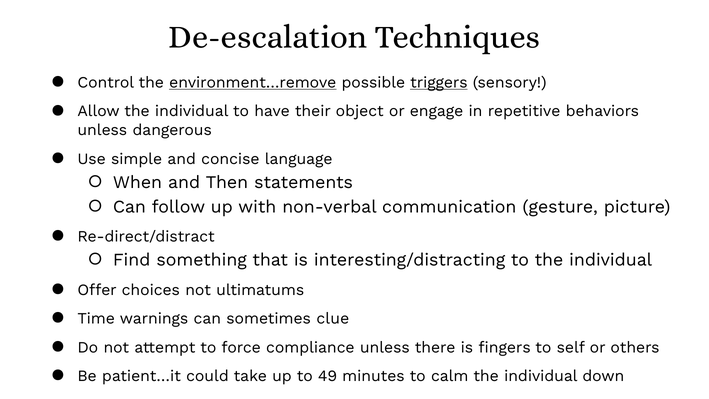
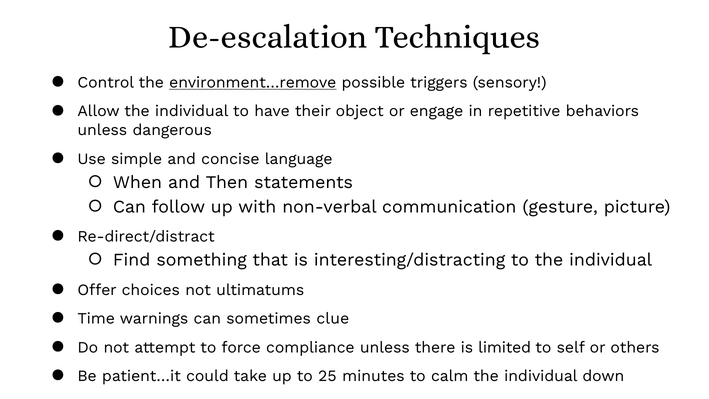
triggers underline: present -> none (439, 82)
fingers: fingers -> limited (505, 347)
49: 49 -> 25 (327, 376)
